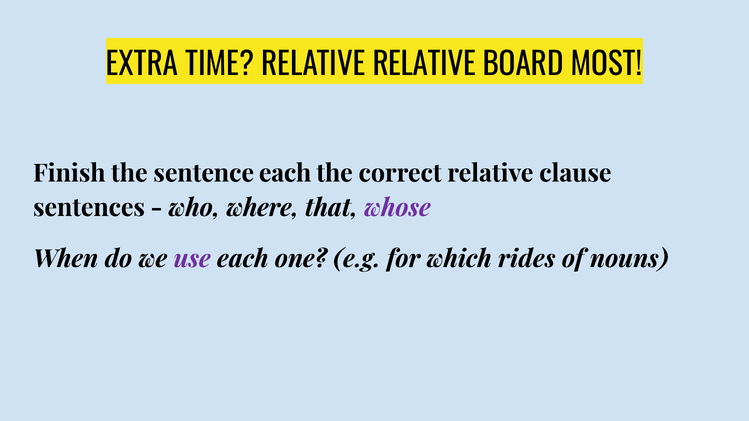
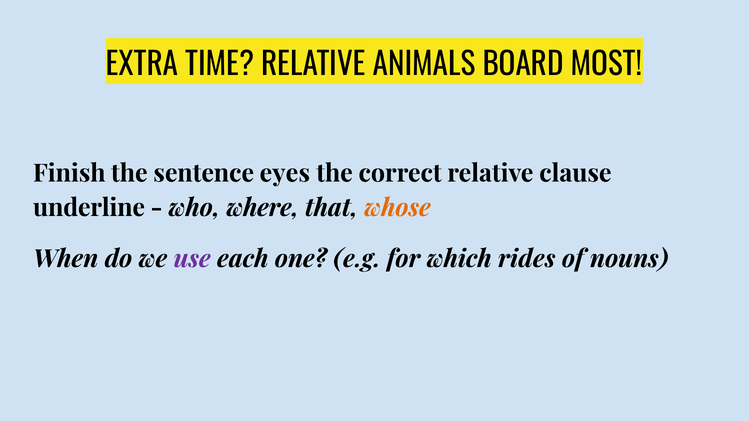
RELATIVE RELATIVE: RELATIVE -> ANIMALS (424, 65)
sentence each: each -> eyes (285, 173)
sentences: sentences -> underline (89, 208)
whose colour: purple -> orange (397, 208)
